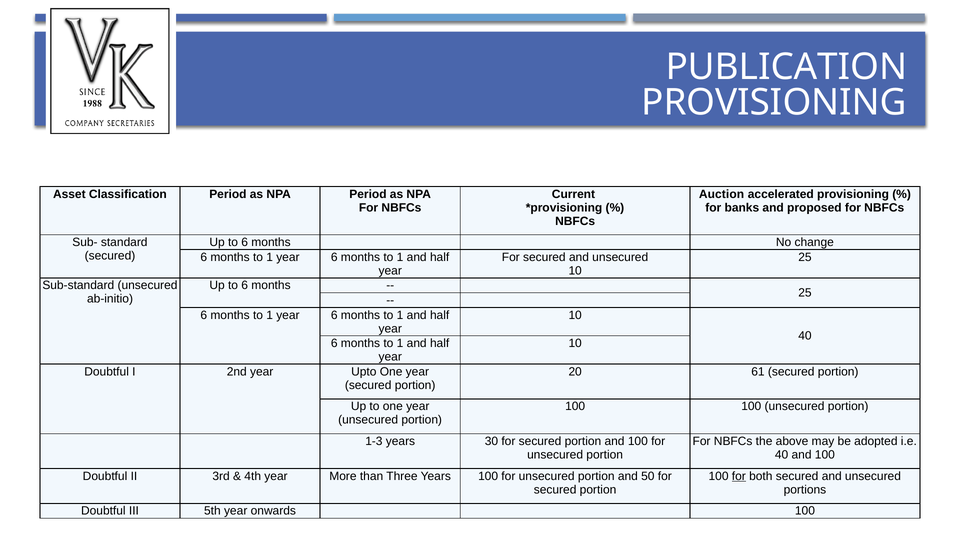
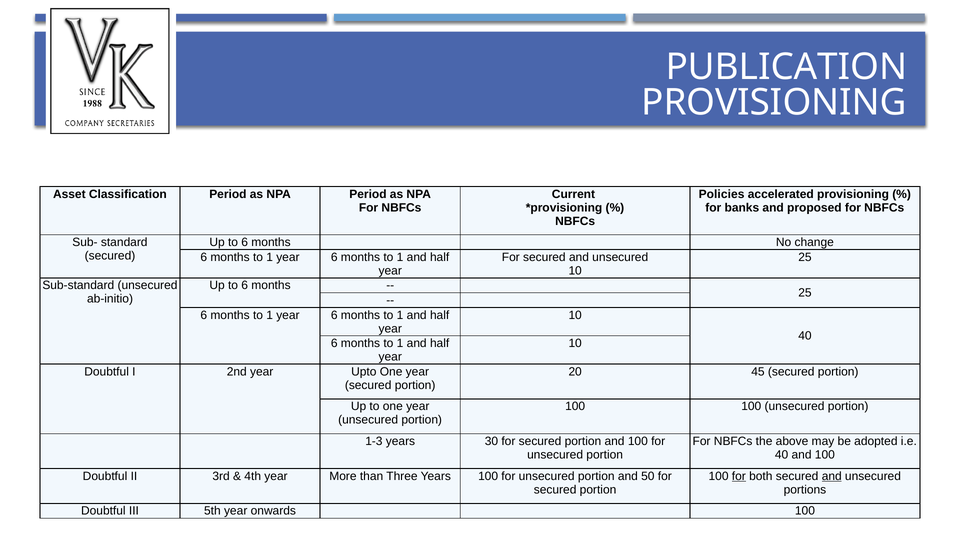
Auction: Auction -> Policies (722, 194)
61: 61 -> 45 (758, 372)
and underline: none -> present (832, 476)
